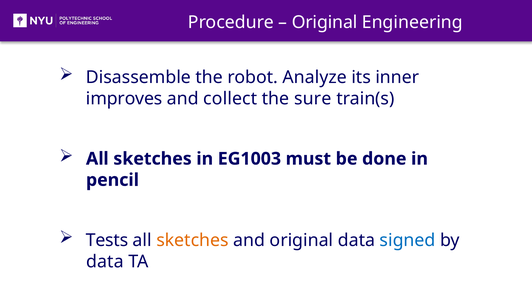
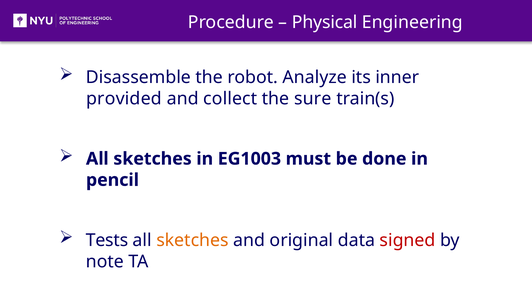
Original: Original -> Physical (325, 22)
improves: improves -> provided (124, 99)
signed colour: blue -> red (408, 240)
data: data -> note (105, 262)
